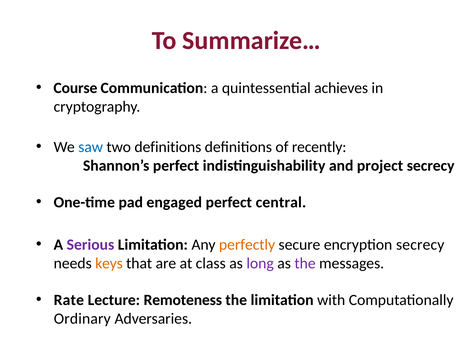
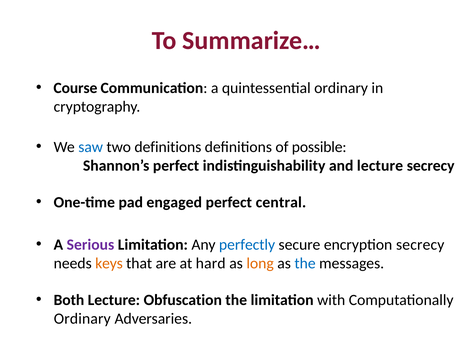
quintessential achieves: achieves -> ordinary (341, 88)
recently: recently -> possible (319, 147)
and project: project -> lecture (380, 166)
perfectly colour: orange -> blue (247, 245)
class: class -> hard (211, 264)
long colour: purple -> orange (260, 264)
the colour: purple -> blue (305, 264)
Rate: Rate -> Both (69, 301)
Remoteness: Remoteness -> Obfuscation (183, 301)
